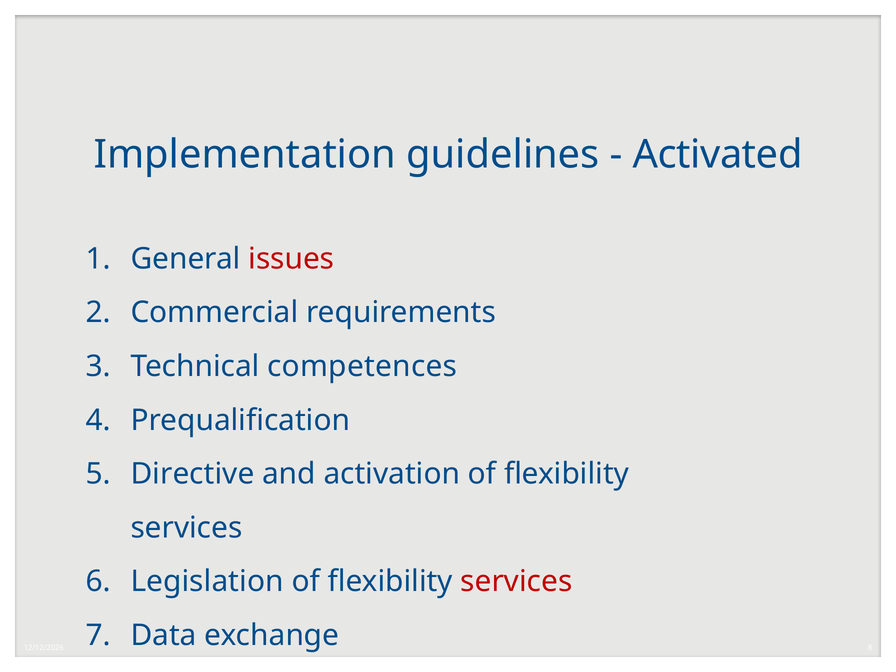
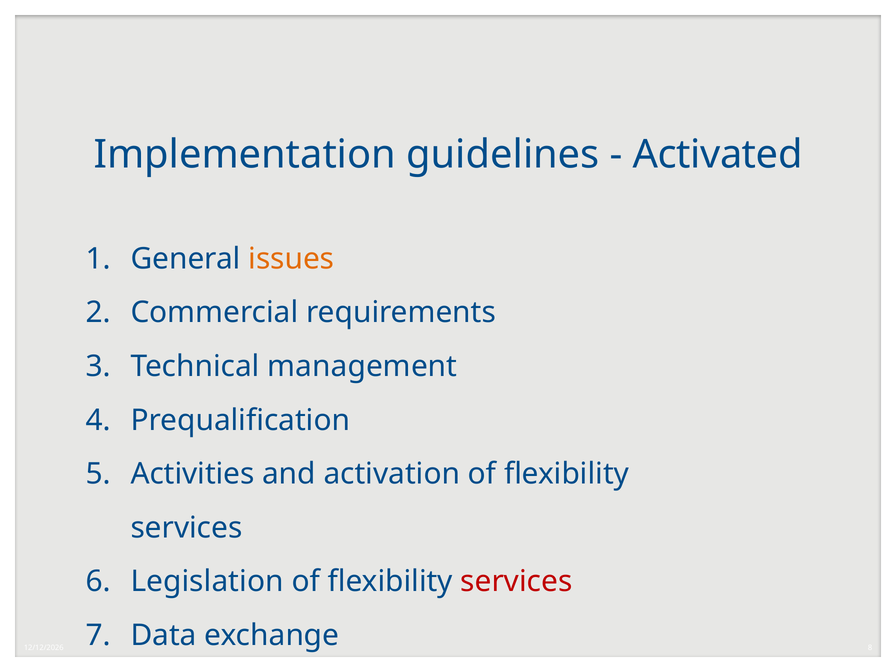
issues colour: red -> orange (291, 259)
competences: competences -> management (362, 366)
Directive: Directive -> Activities (193, 474)
